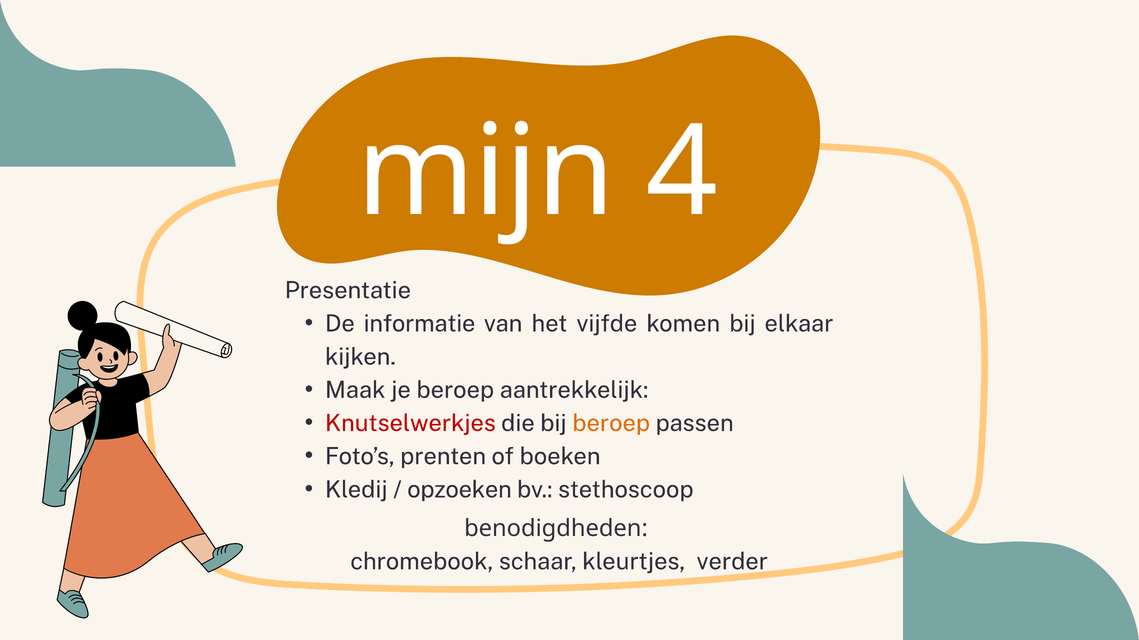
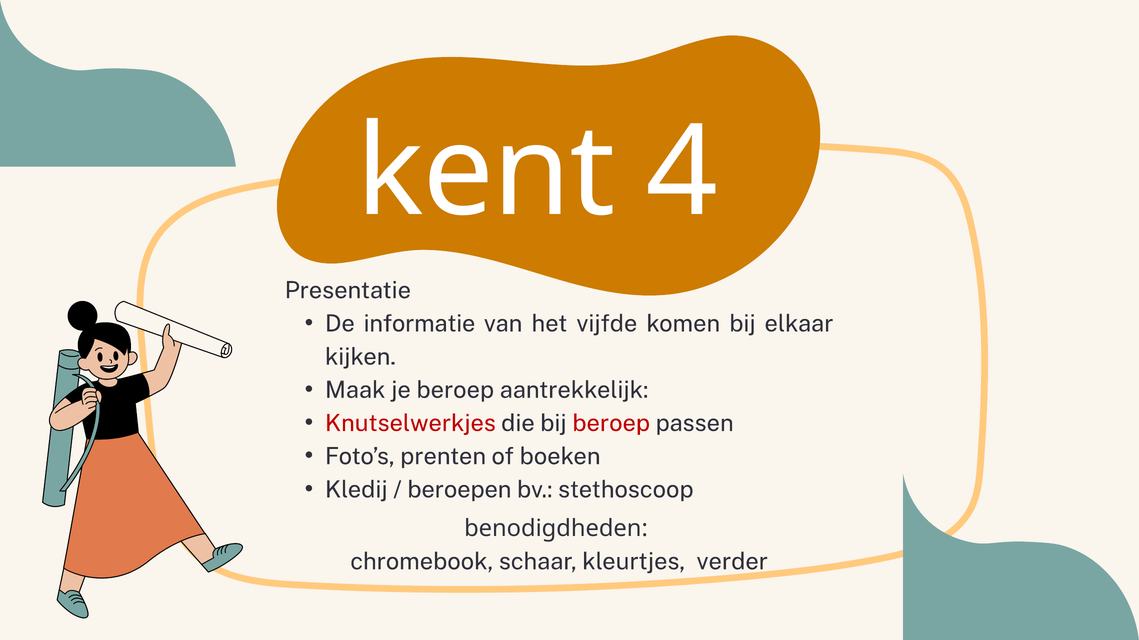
mijn: mijn -> kent (486, 173)
beroep colour: orange -> red (611, 424)
opzoeken: opzoeken -> beroepen (459, 490)
